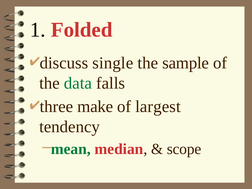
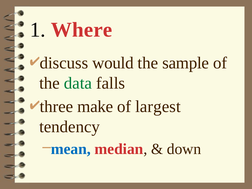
Folded: Folded -> Where (82, 30)
single: single -> would (113, 63)
mean colour: green -> blue (71, 149)
scope: scope -> down (184, 149)
